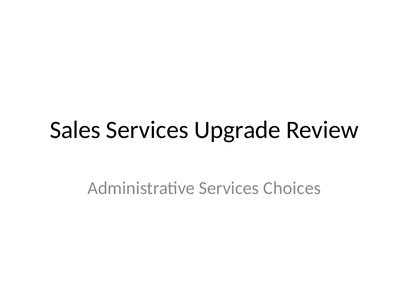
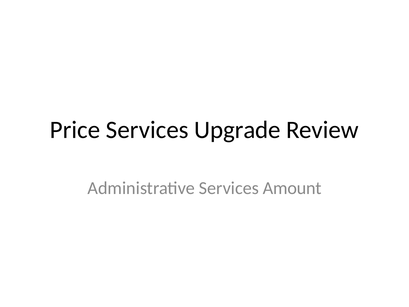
Sales: Sales -> Price (75, 130)
Choices: Choices -> Amount (292, 188)
